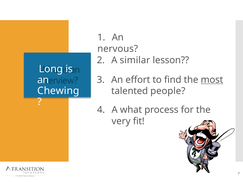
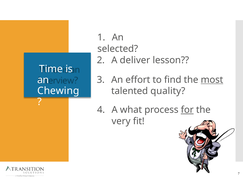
nervous: nervous -> selected (118, 49)
similar: similar -> deliver (135, 60)
Long: Long -> Time (51, 69)
people: people -> quality (168, 91)
for underline: none -> present (187, 110)
